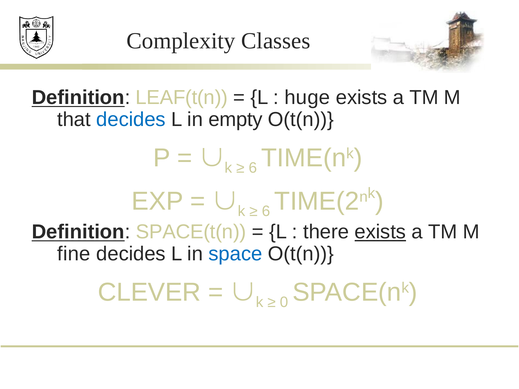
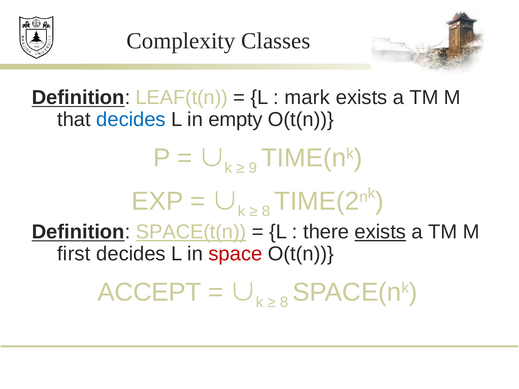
huge: huge -> mark (307, 98)
6: 6 -> 9 (253, 168)
6: 6 -> 8 (266, 211)
SPACE(t(n underline: none -> present (191, 232)
fine: fine -> first (74, 254)
space colour: blue -> red (235, 254)
CLEVER: CLEVER -> ACCEPT (149, 292)
0: 0 -> 8 (284, 302)
